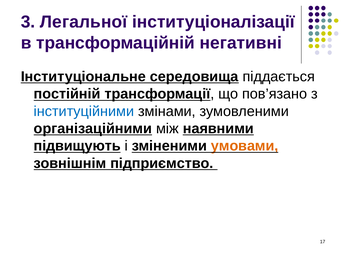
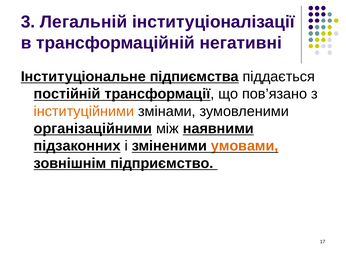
Легальної: Легальної -> Легальній (84, 22)
середовища: середовища -> підпиємства (194, 76)
інституційними colour: blue -> orange (84, 111)
підвищують: підвищують -> підзаконних (77, 146)
